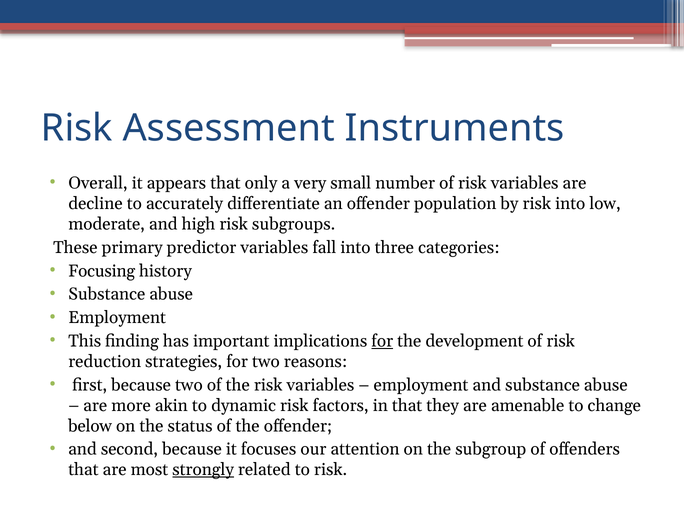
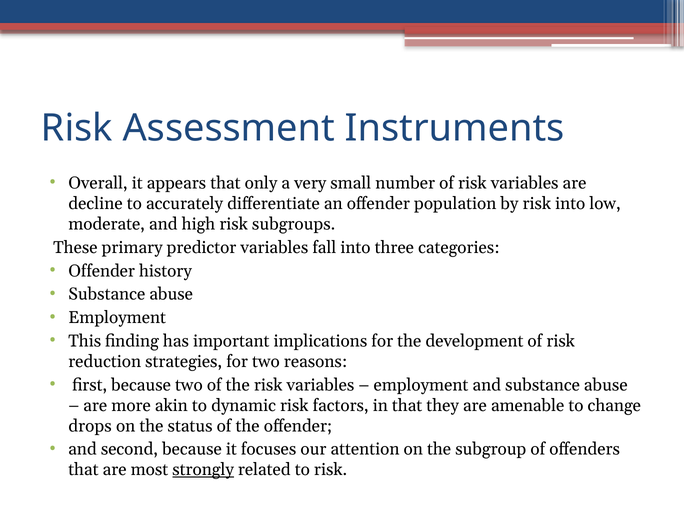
Focusing: Focusing -> Offender (102, 271)
for underline: present -> none (382, 341)
below: below -> drops (90, 426)
